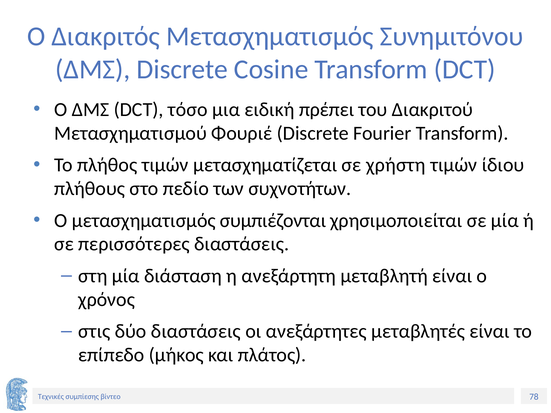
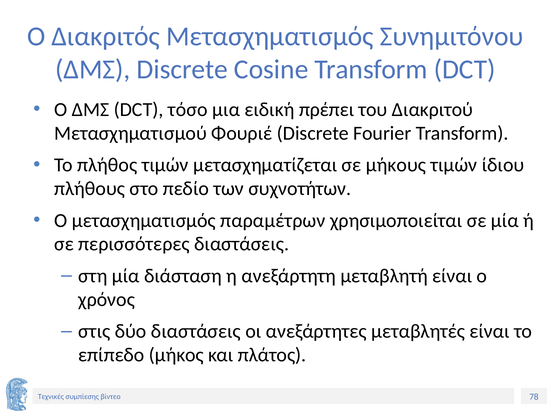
χρήστη: χρήστη -> μήκους (396, 165)
συμπιέζονται: συμπιέζονται -> παραμέτρων (273, 221)
